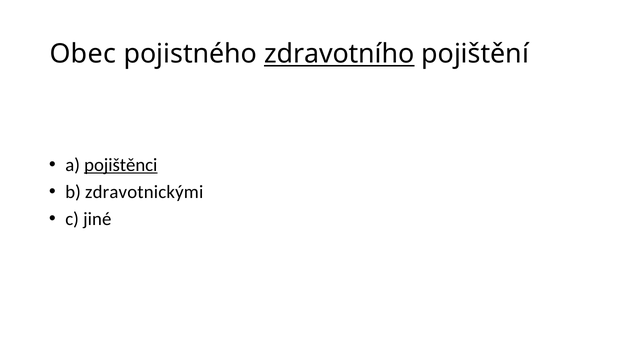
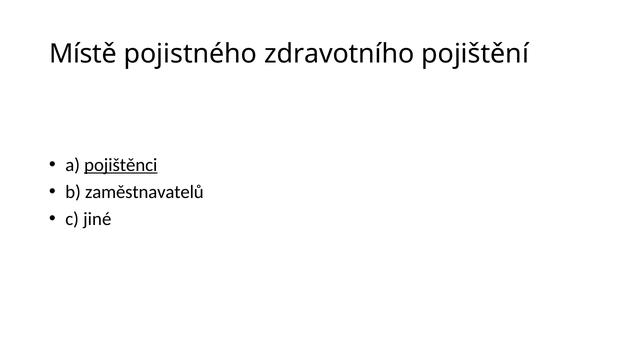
Obec: Obec -> Místě (83, 54)
zdravotního underline: present -> none (339, 54)
zdravotnickými: zdravotnickými -> zaměstnavatelů (144, 192)
